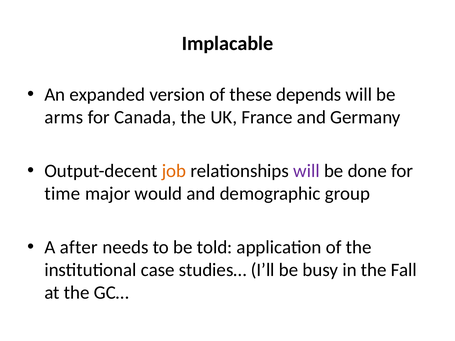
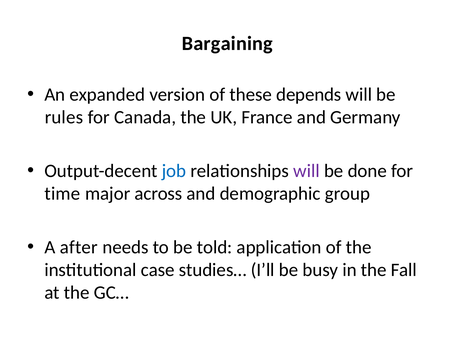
Implacable: Implacable -> Bargaining (227, 44)
arms: arms -> rules (64, 117)
job colour: orange -> blue (174, 171)
would: would -> across (158, 194)
